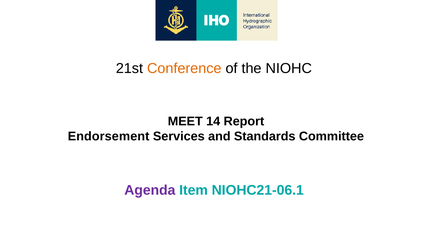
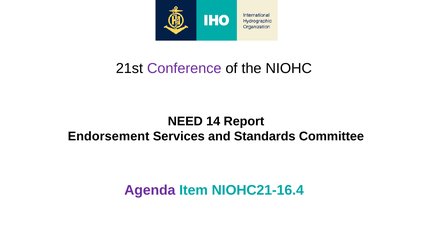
Conference colour: orange -> purple (184, 69)
MEET: MEET -> NEED (185, 121)
NIOHC21-06.1: NIOHC21-06.1 -> NIOHC21-16.4 (258, 190)
